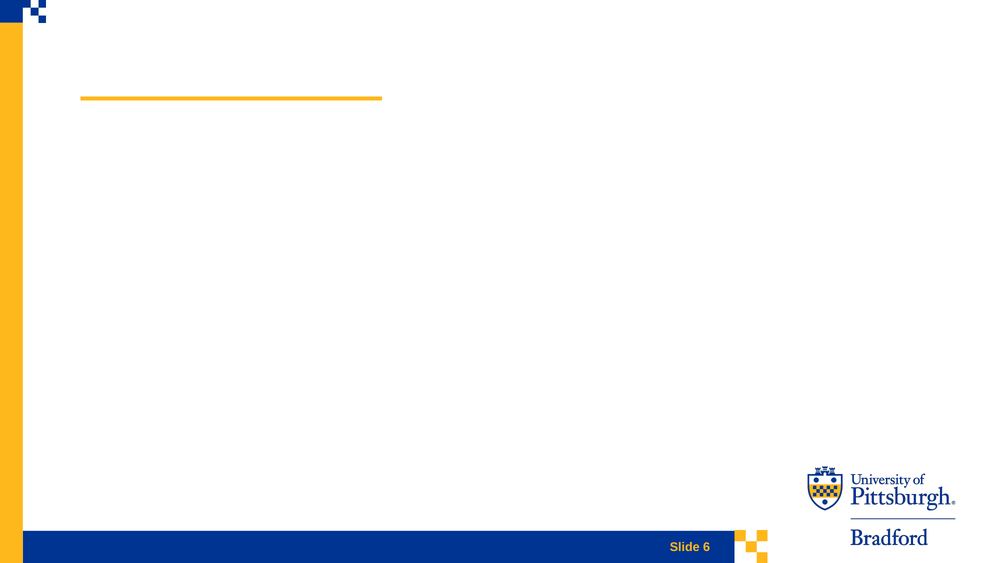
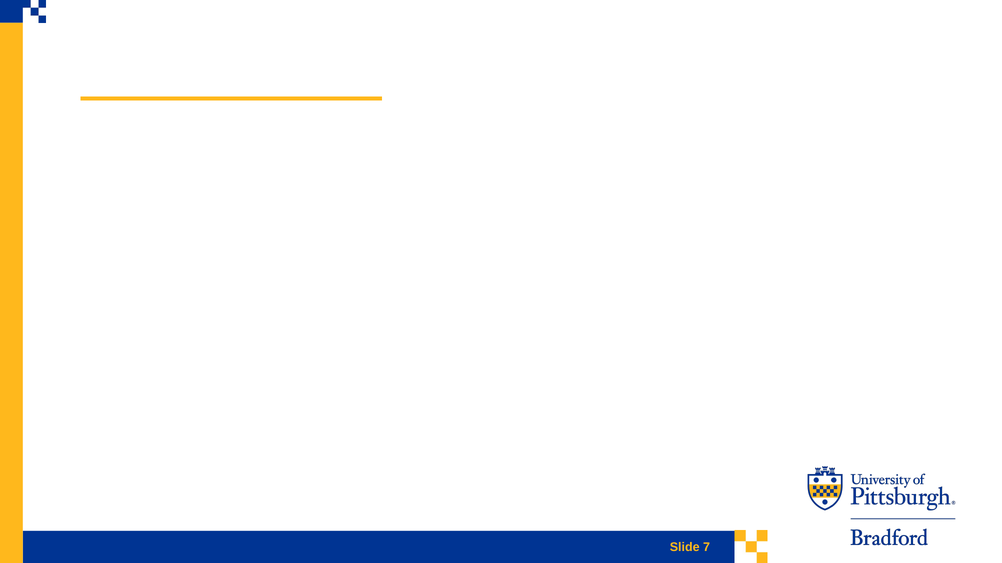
6: 6 -> 7 (707, 548)
